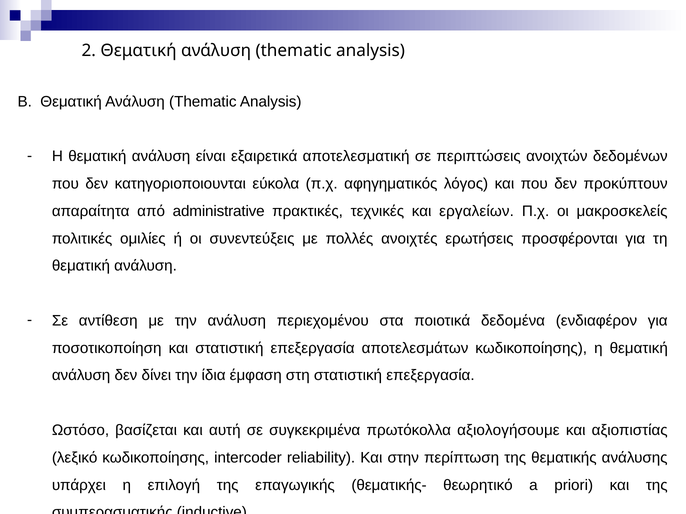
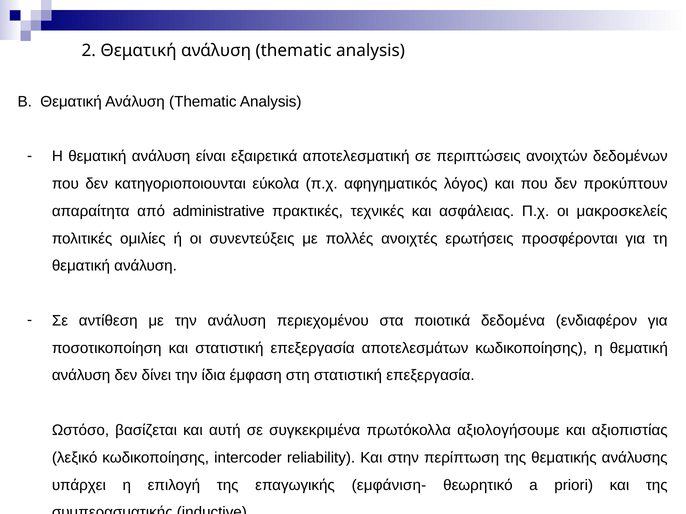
εργαλείων: εργαλείων -> ασφάλειας (477, 211)
θεματικής-: θεματικής- -> εμφάνιση- (389, 485)
